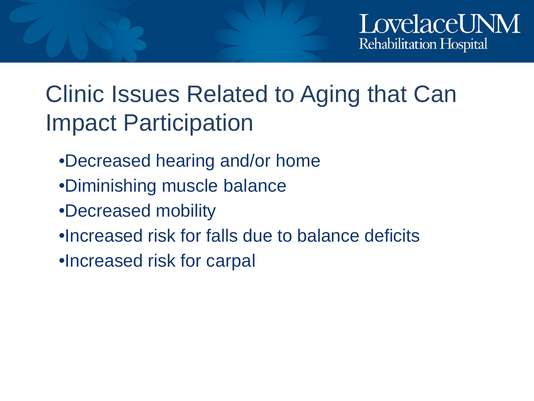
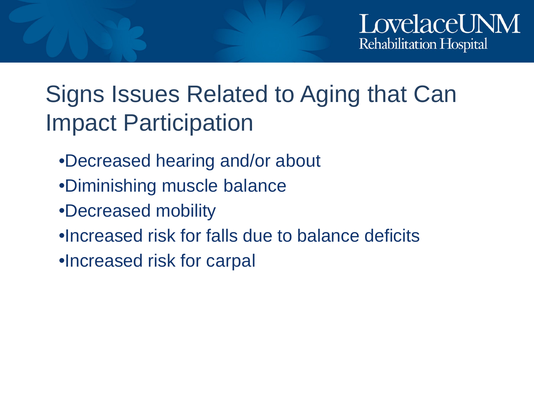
Clinic: Clinic -> Signs (75, 94)
home: home -> about (298, 161)
